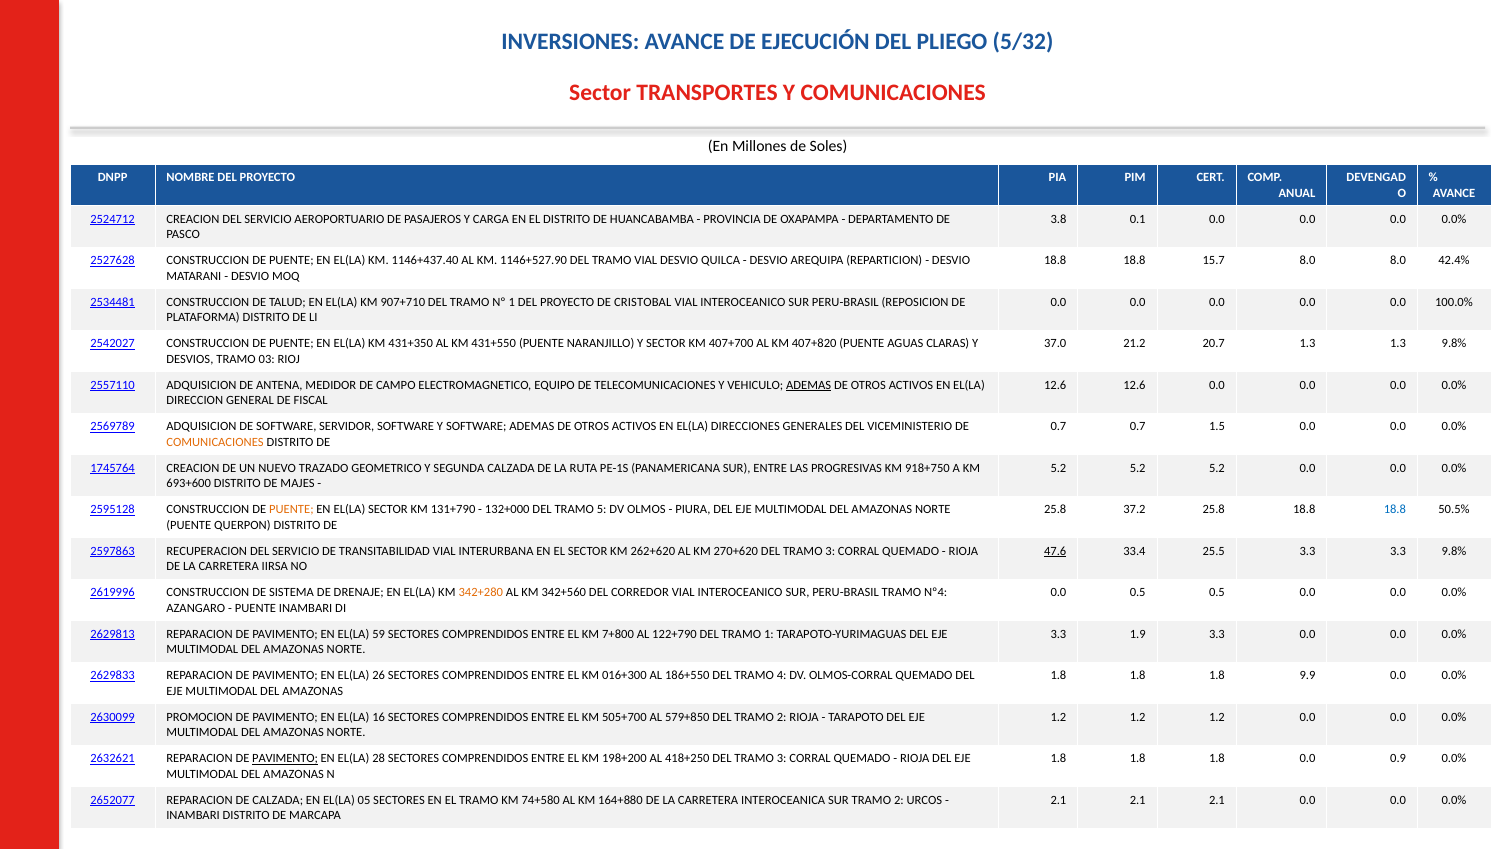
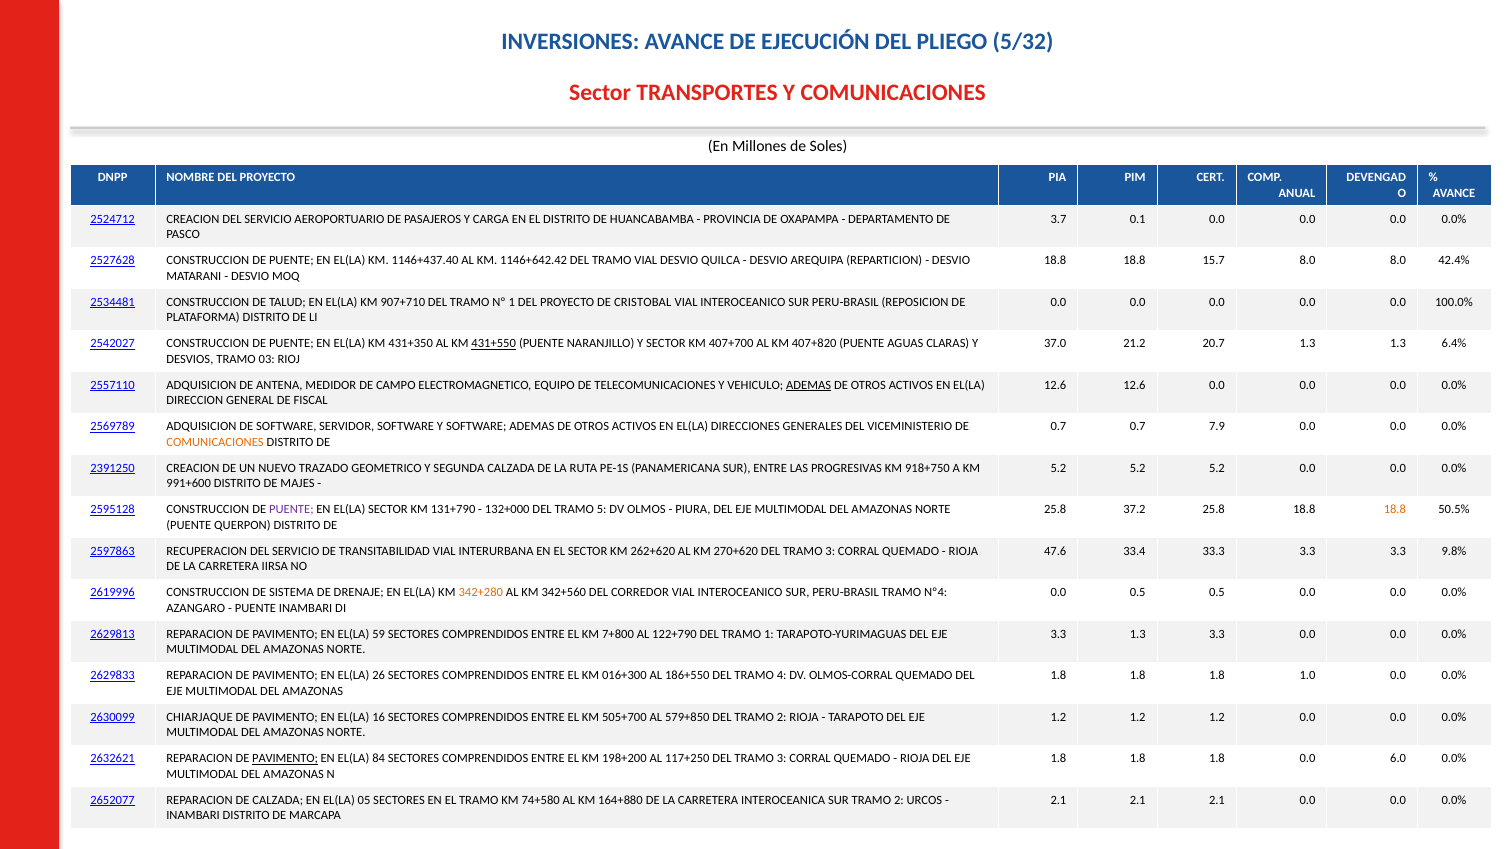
3.8: 3.8 -> 3.7 (1058, 219)
1146+527.90: 1146+527.90 -> 1146+642.42 (534, 261)
431+550 underline: none -> present (494, 344)
1.3 9.8%: 9.8% -> 6.4% (1454, 344)
1.5: 1.5 -> 7.9 (1217, 427)
1745764: 1745764 -> 2391250 (113, 468)
693+600: 693+600 -> 991+600 (189, 484)
PUENTE colour: orange -> purple (291, 510)
18.8 colour: blue -> orange (1395, 510)
47.6 underline: present -> none (1055, 551)
25.5: 25.5 -> 33.3 (1214, 551)
3.3 1.9: 1.9 -> 1.3 (1138, 634)
9.9: 9.9 -> 1.0 (1308, 676)
PROMOCION: PROMOCION -> CHIARJAQUE (200, 717)
28: 28 -> 84 (379, 759)
418+250: 418+250 -> 117+250 (687, 759)
0.9: 0.9 -> 6.0 (1398, 759)
